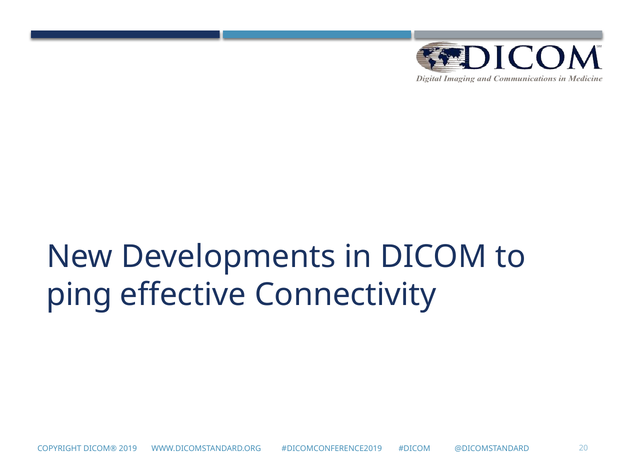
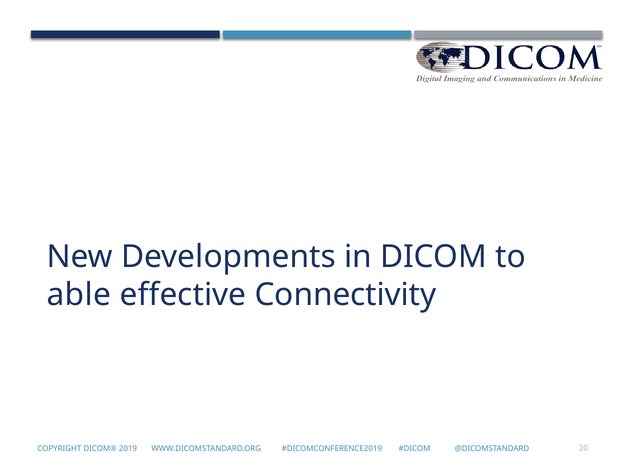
ping: ping -> able (79, 295)
